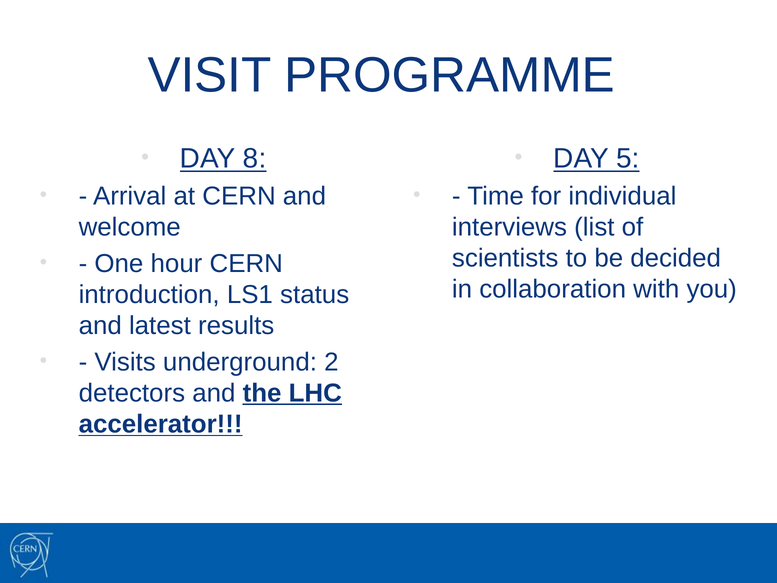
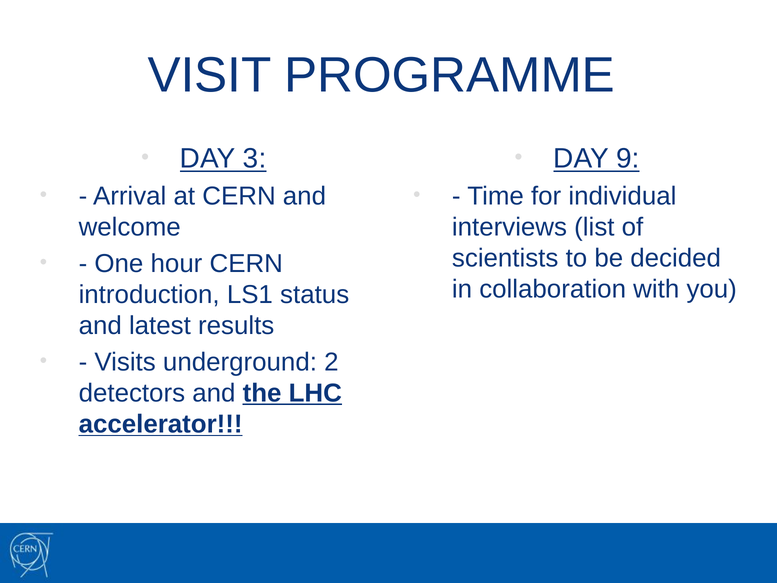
8: 8 -> 3 (255, 159)
5: 5 -> 9 (628, 159)
